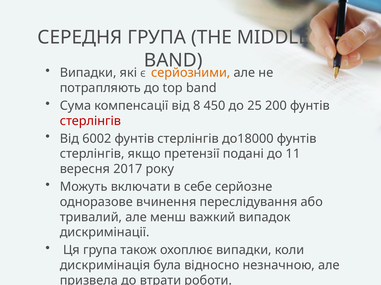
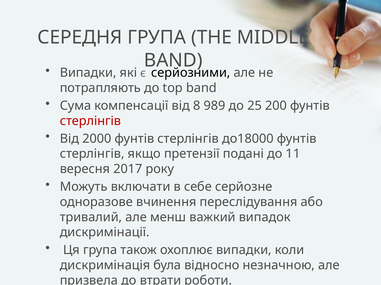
серйозними colour: orange -> black (191, 73)
450: 450 -> 989 (215, 106)
6002: 6002 -> 2000 (97, 139)
